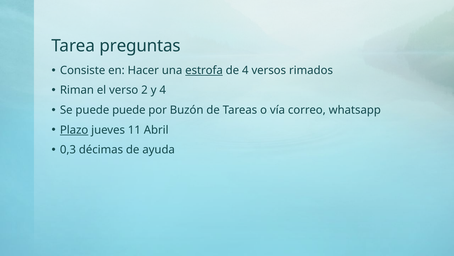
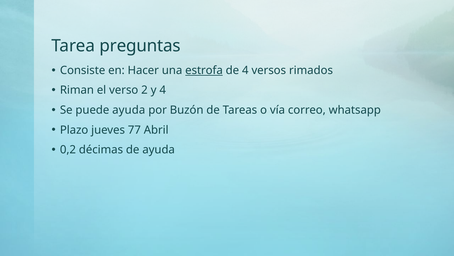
puede puede: puede -> ayuda (129, 110)
Plazo underline: present -> none (74, 130)
11: 11 -> 77 (134, 130)
0,3: 0,3 -> 0,2 (68, 149)
